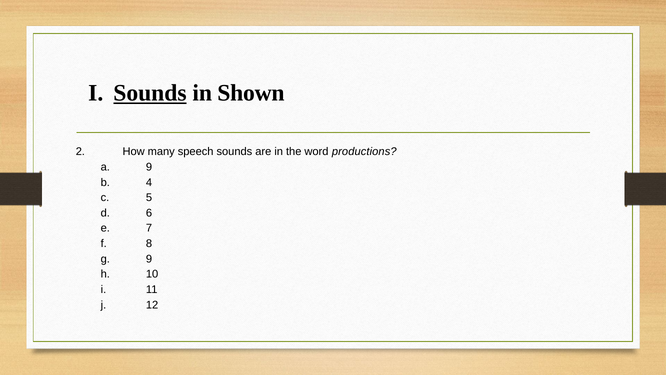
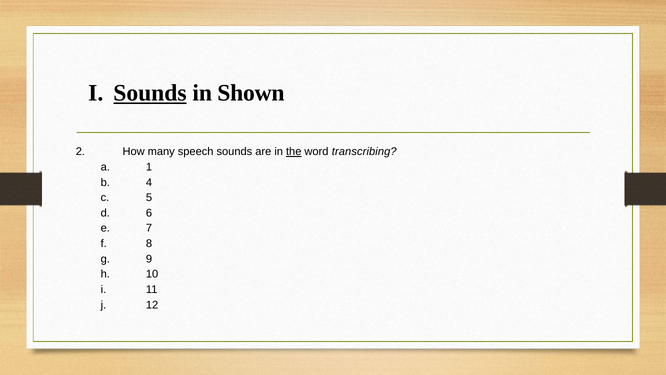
the underline: none -> present (294, 152)
productions: productions -> transcribing (364, 152)
a 9: 9 -> 1 (149, 167)
